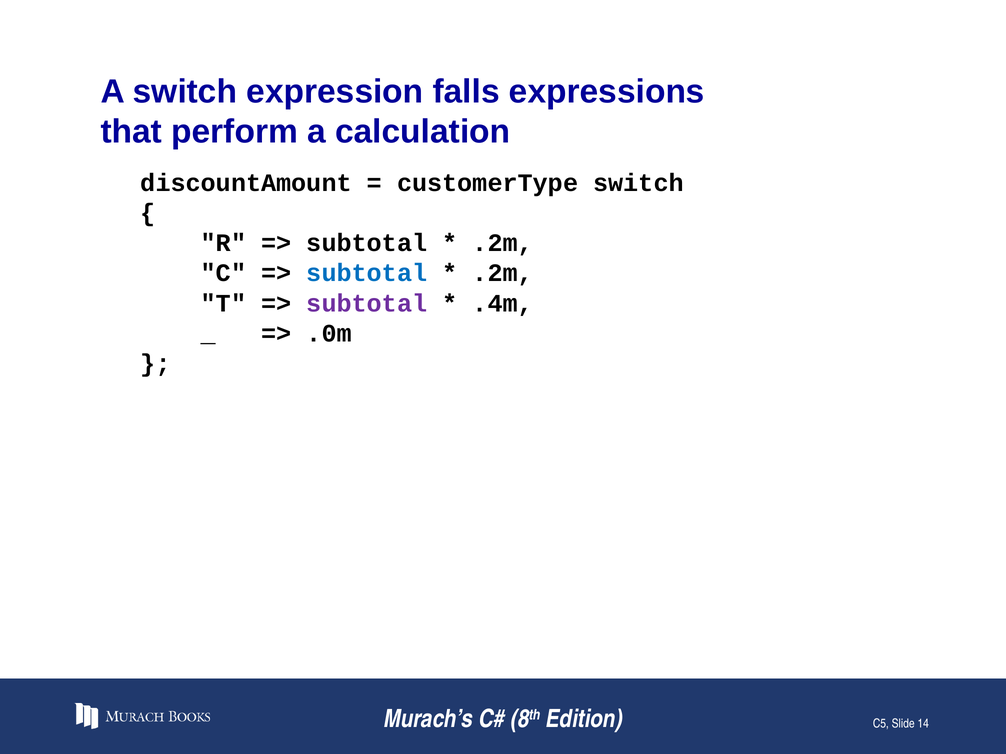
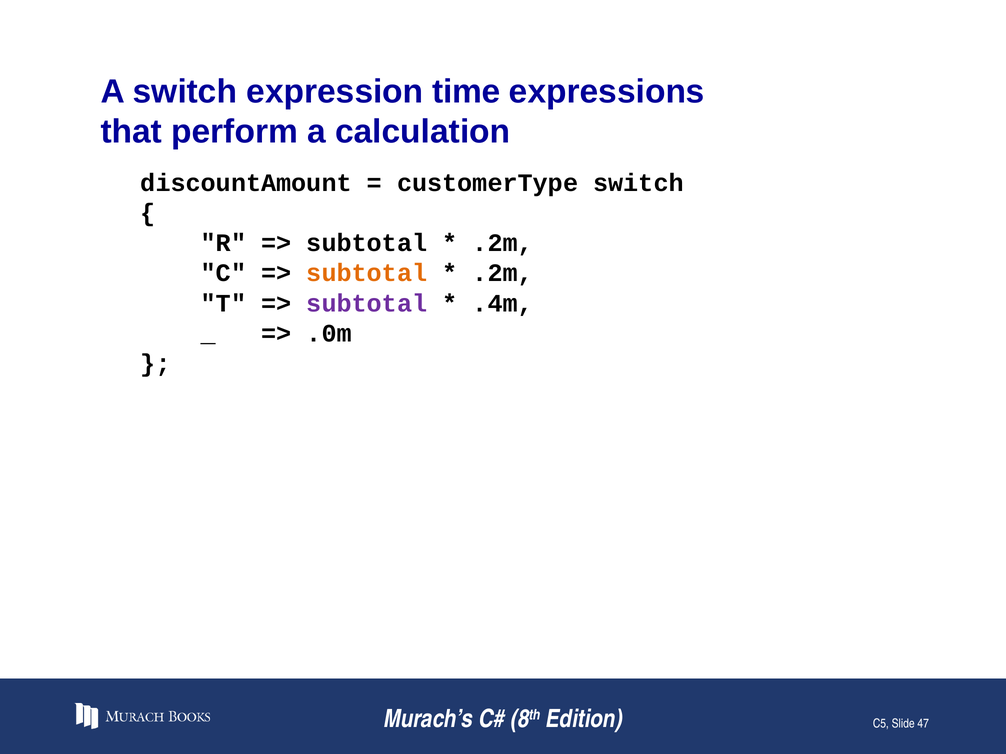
falls: falls -> time (466, 92)
subtotal colour: blue -> orange (367, 273)
14: 14 -> 47 (923, 724)
